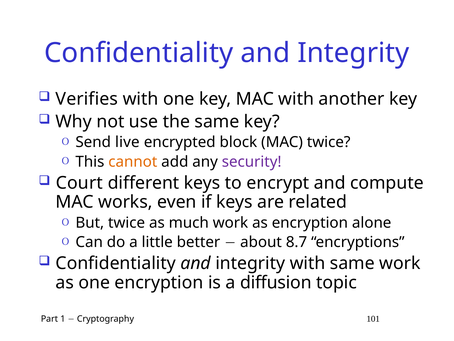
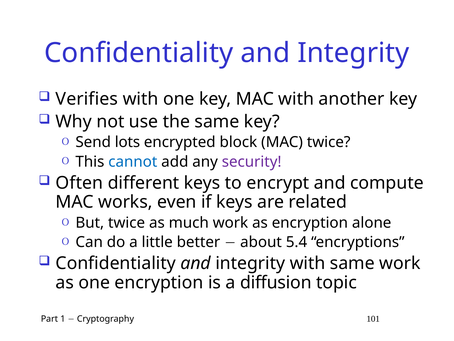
live: live -> lots (127, 142)
cannot colour: orange -> blue (133, 161)
Court: Court -> Often (79, 183)
8.7: 8.7 -> 5.4 (297, 242)
